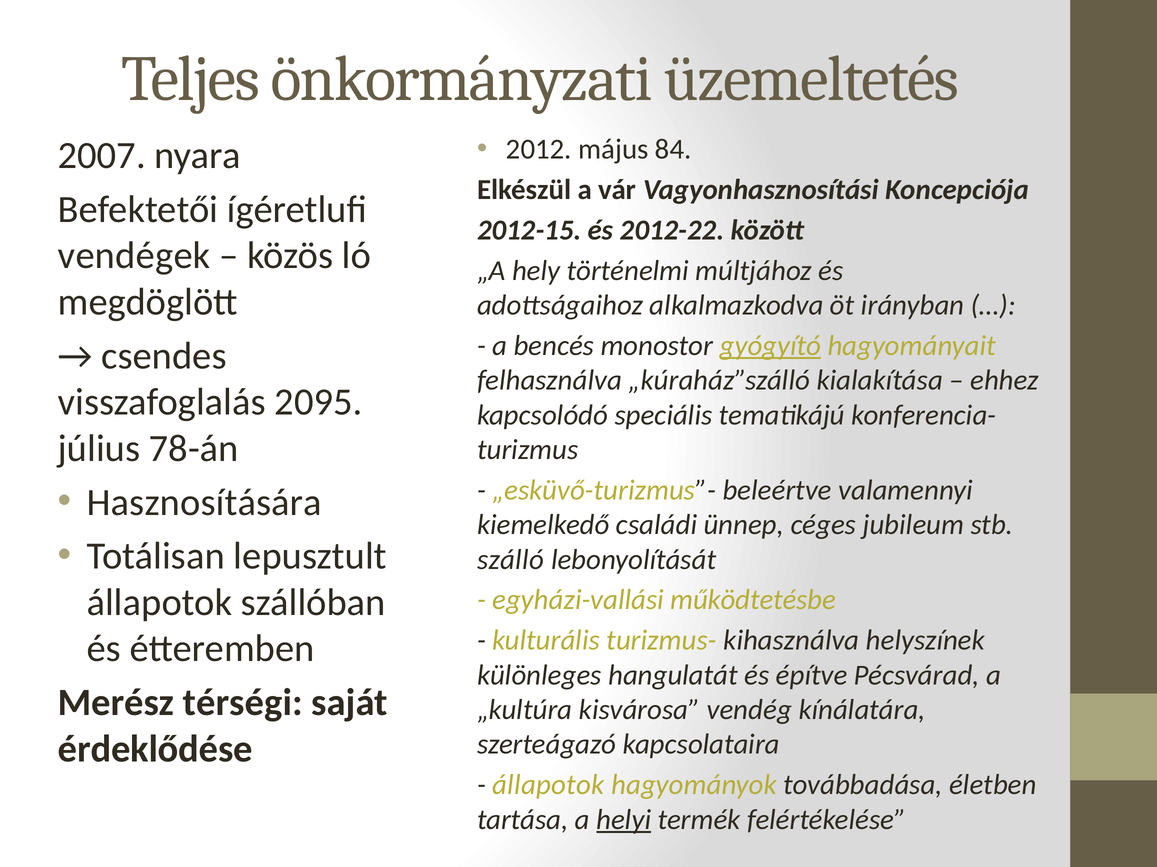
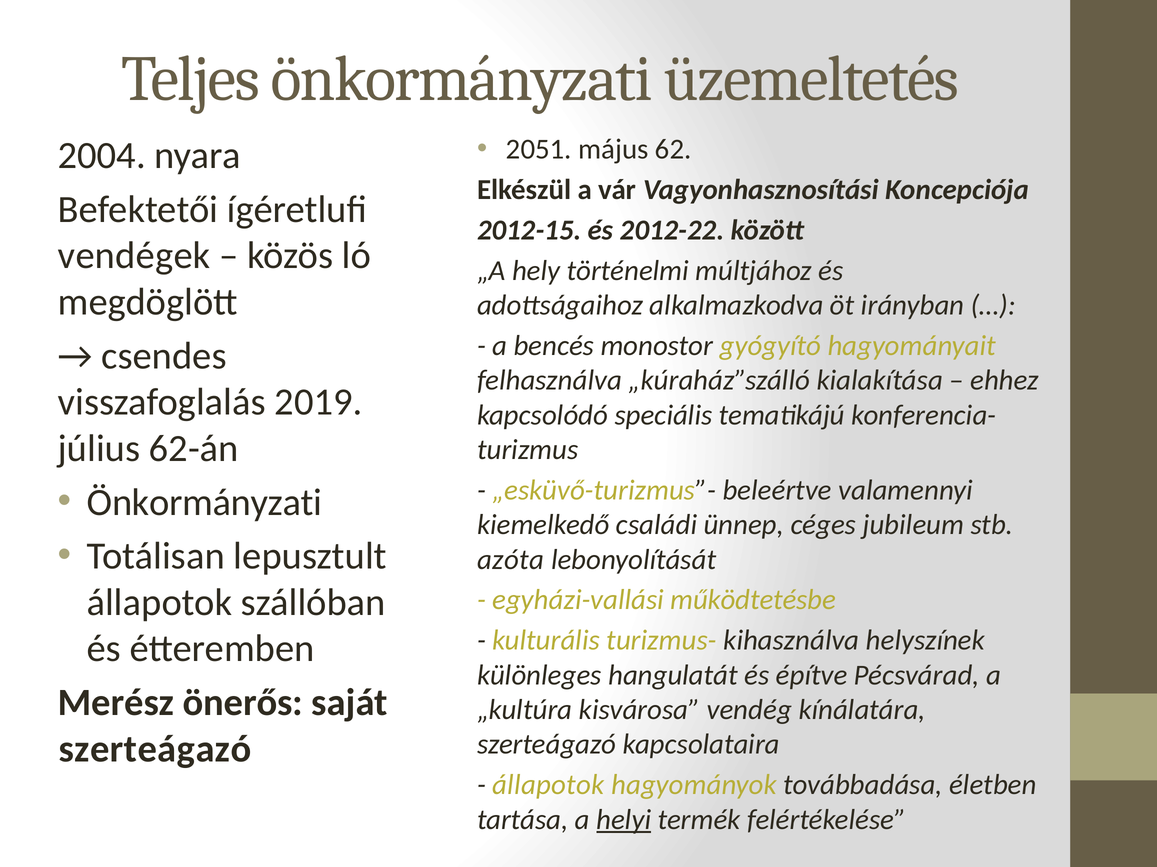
2012: 2012 -> 2051 (539, 149)
84: 84 -> 62 (673, 149)
2007: 2007 -> 2004 (102, 156)
gyógyító underline: present -> none (770, 346)
2095: 2095 -> 2019 (318, 403)
78-án: 78-án -> 62-án (194, 449)
Hasznosítására: Hasznosítására -> Önkormányzati (205, 503)
szálló: szálló -> azóta (511, 560)
térségi: térségi -> önerős (243, 703)
érdeklődése: érdeklődése -> szerteágazó (155, 750)
